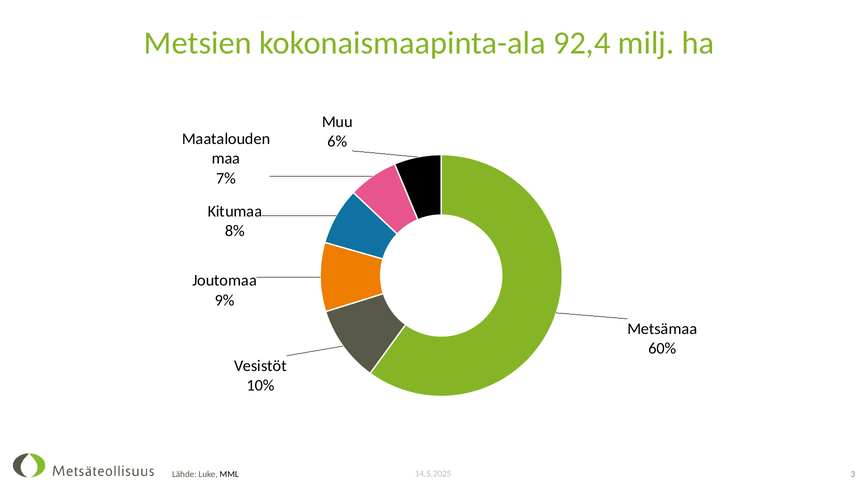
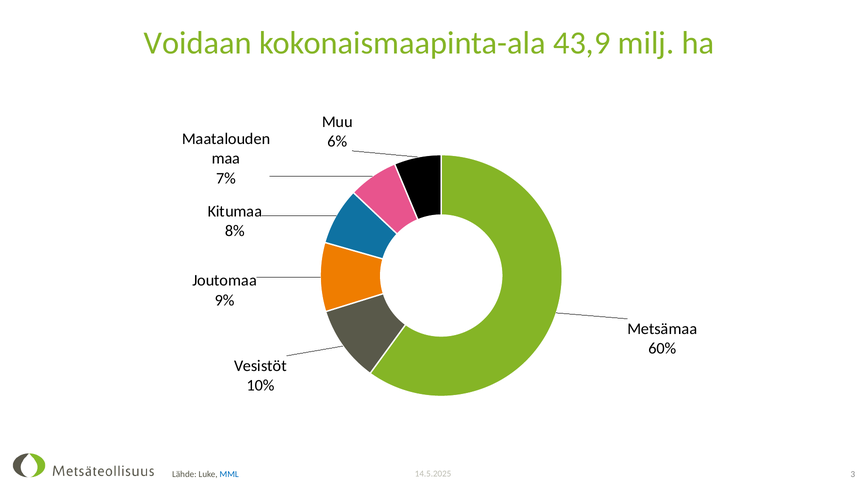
Metsien: Metsien -> Voidaan (198, 43)
92,4: 92,4 -> 43,9 (582, 43)
MML colour: black -> blue (229, 475)
